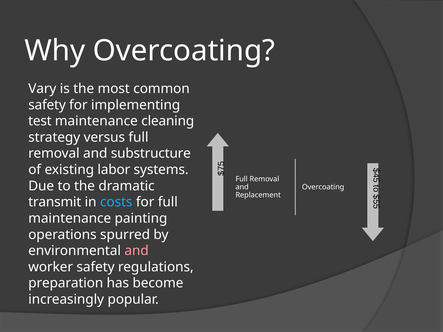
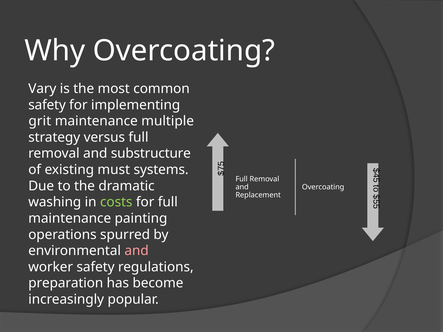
test: test -> grit (40, 121)
cleaning: cleaning -> multiple (168, 121)
labor: labor -> must (114, 170)
transmit: transmit -> washing (55, 202)
costs colour: light blue -> light green (116, 202)
